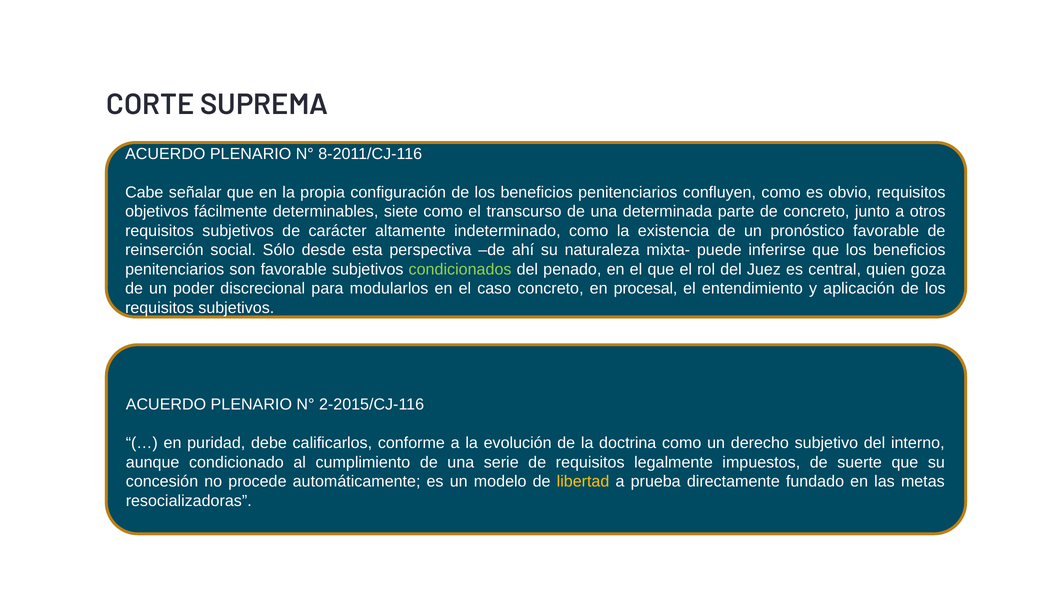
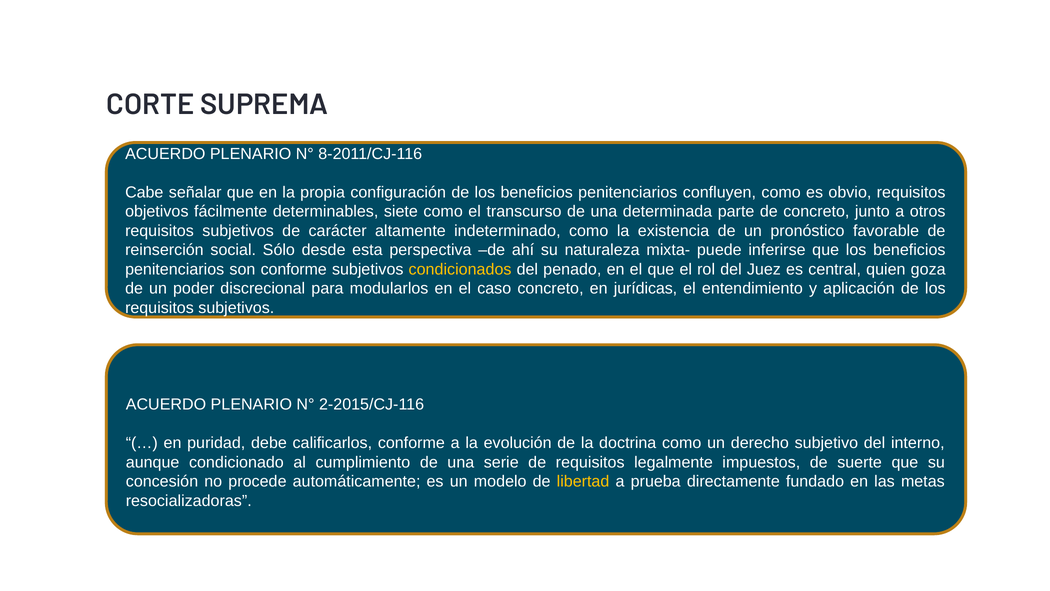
son favorable: favorable -> conforme (294, 269)
condicionados colour: light green -> yellow (460, 269)
procesal: procesal -> jurídicas (645, 289)
